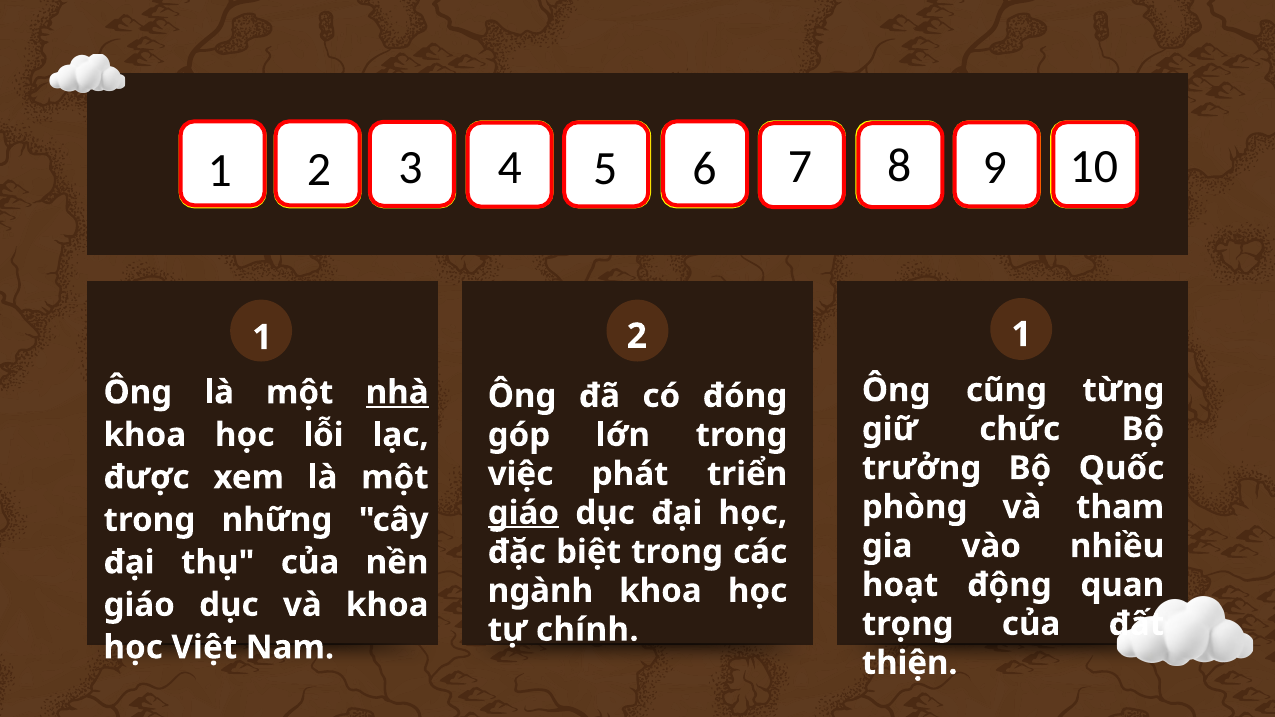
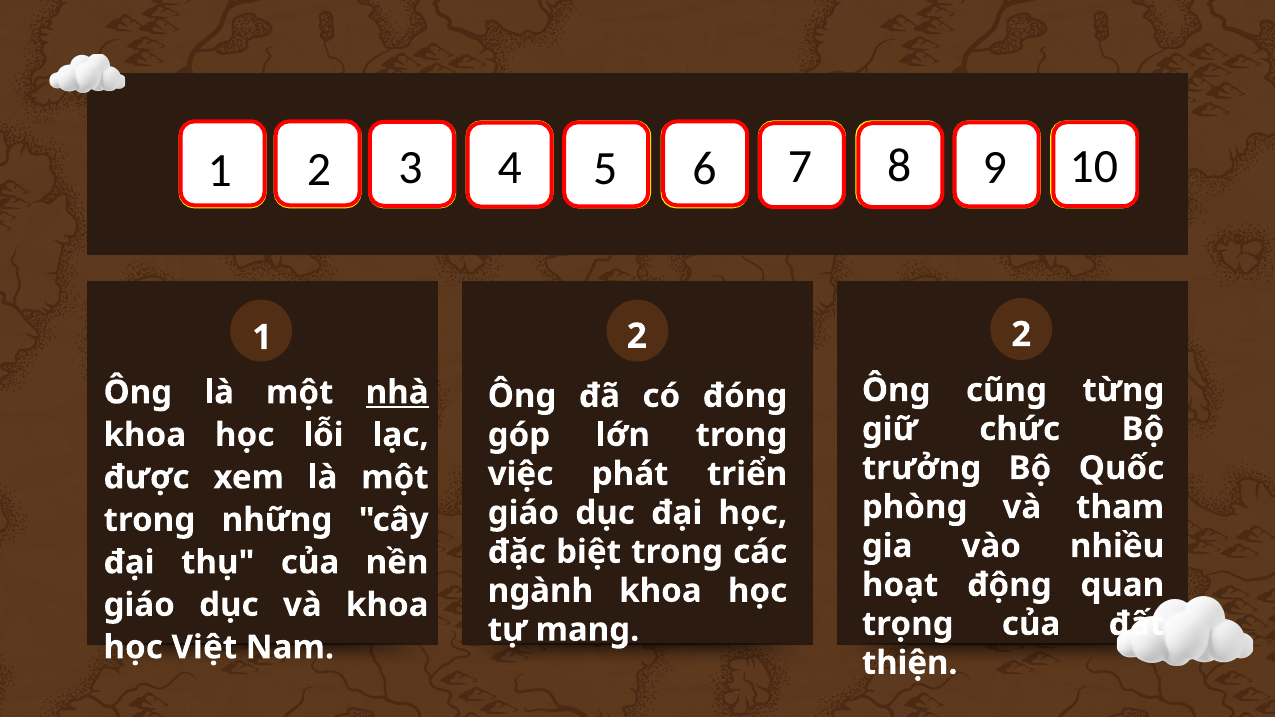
1: 1 -> 2 (1021, 335)
giáo underline: present -> none (523, 513)
chính: chính -> mang (588, 630)
